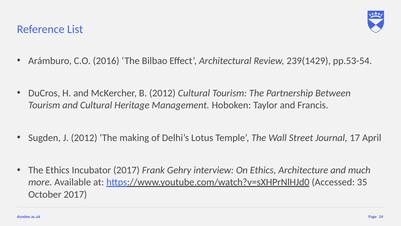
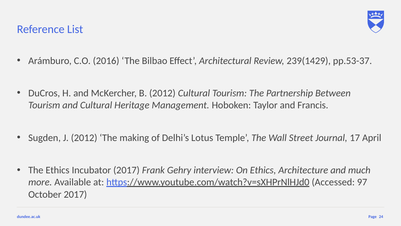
pp.53-54: pp.53-54 -> pp.53-37 (352, 61)
35: 35 -> 97 (362, 182)
